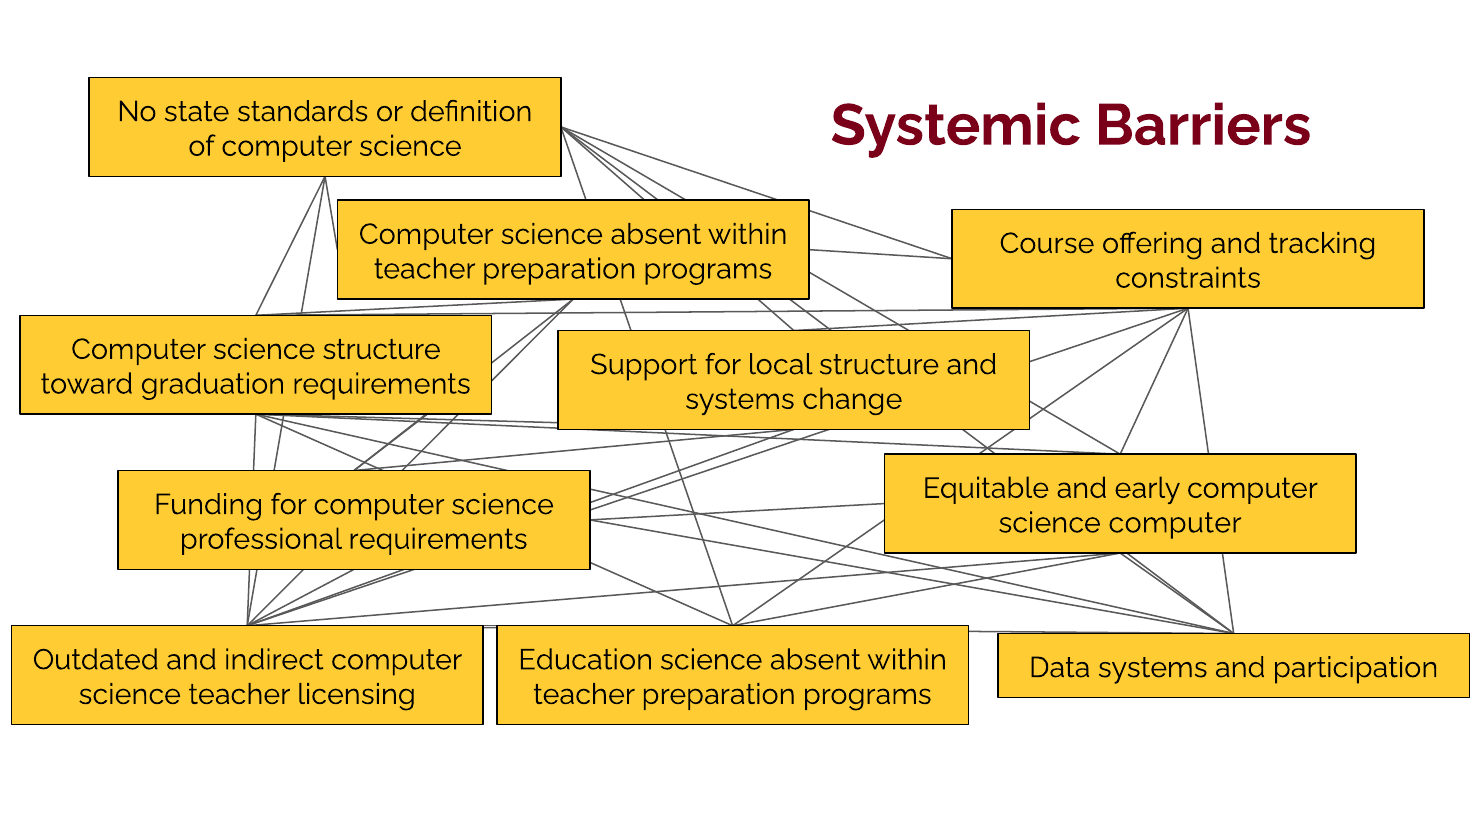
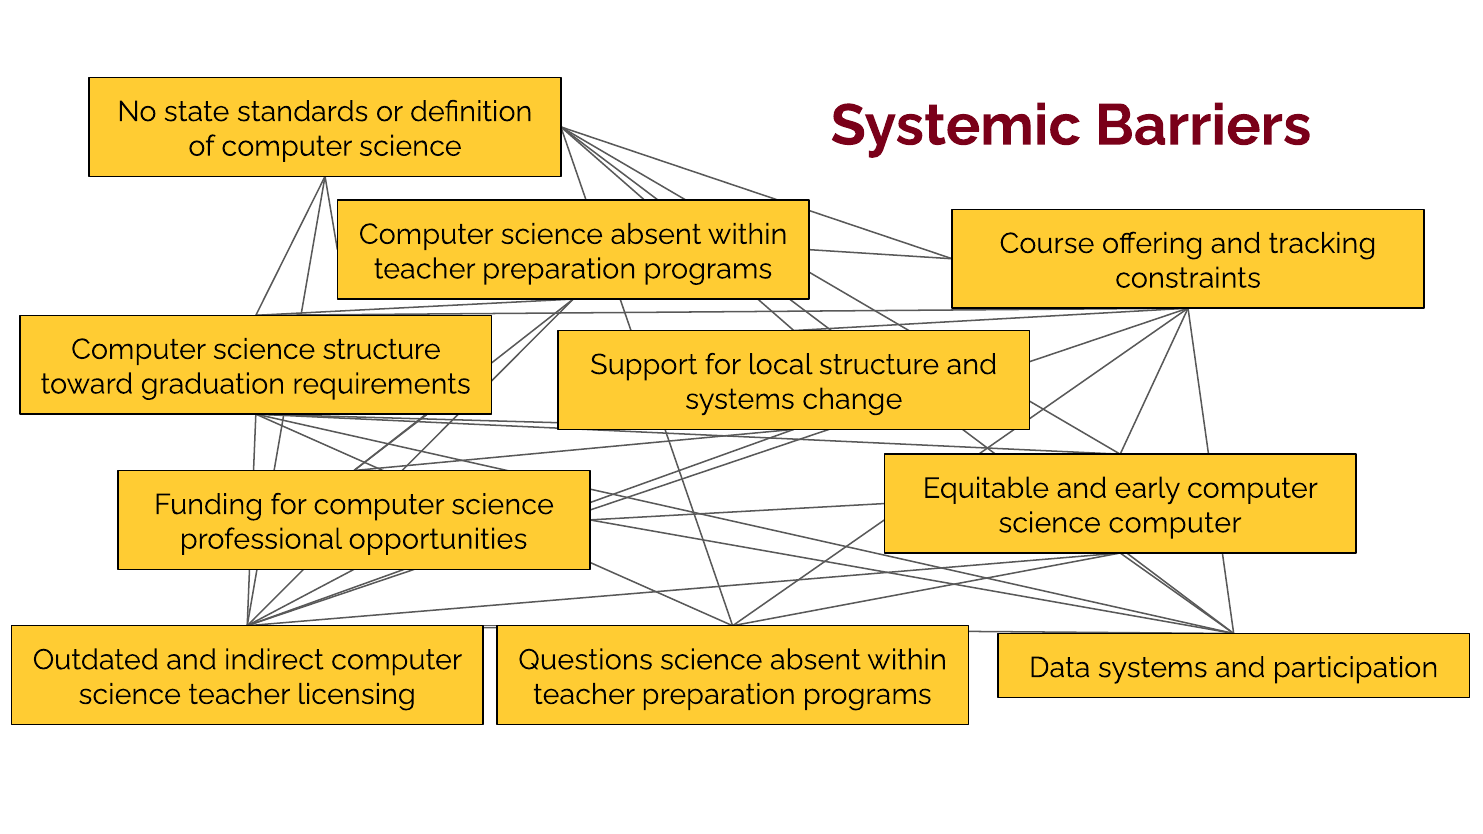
professional requirements: requirements -> opportunities (438, 539)
Education: Education -> Questions (586, 660)
